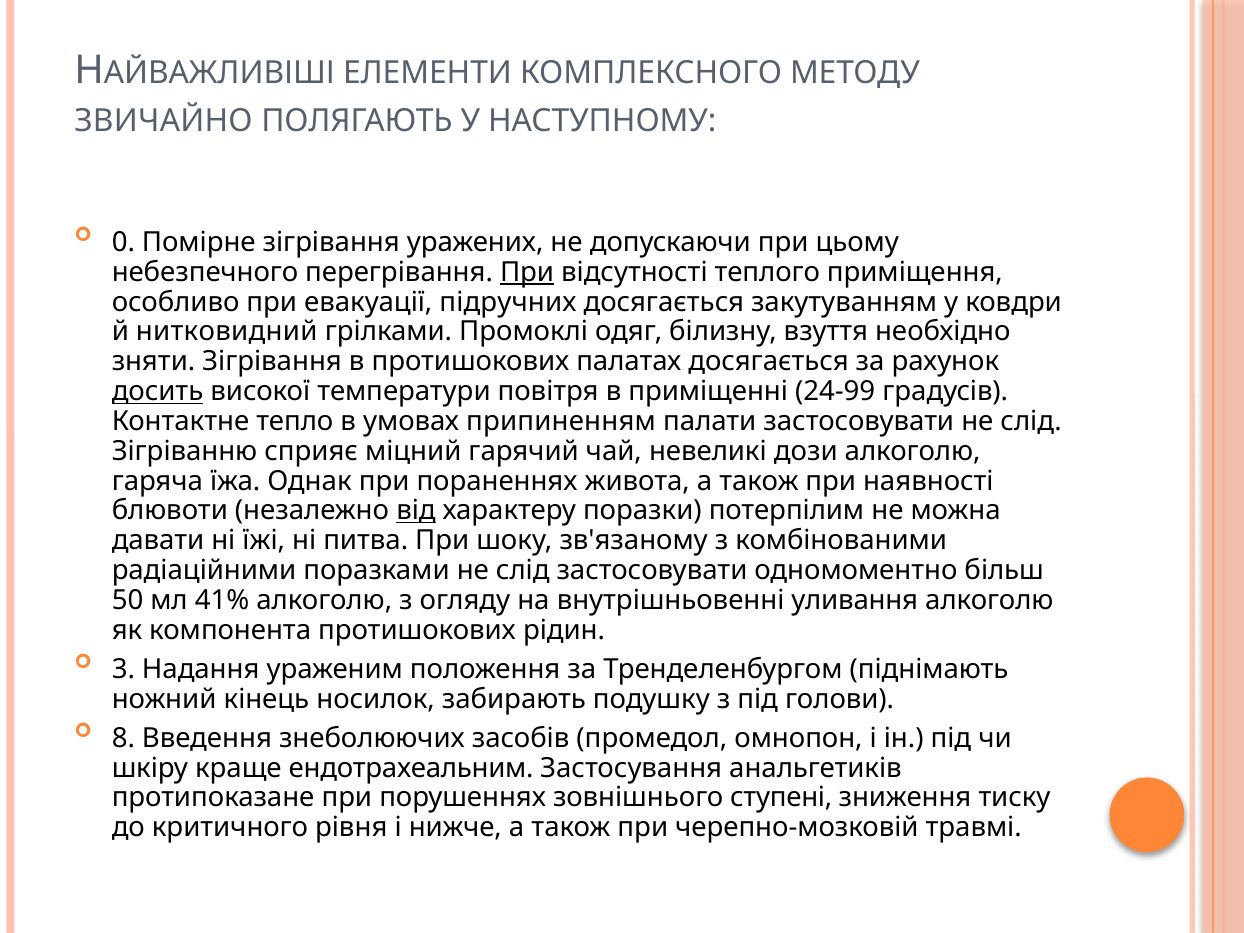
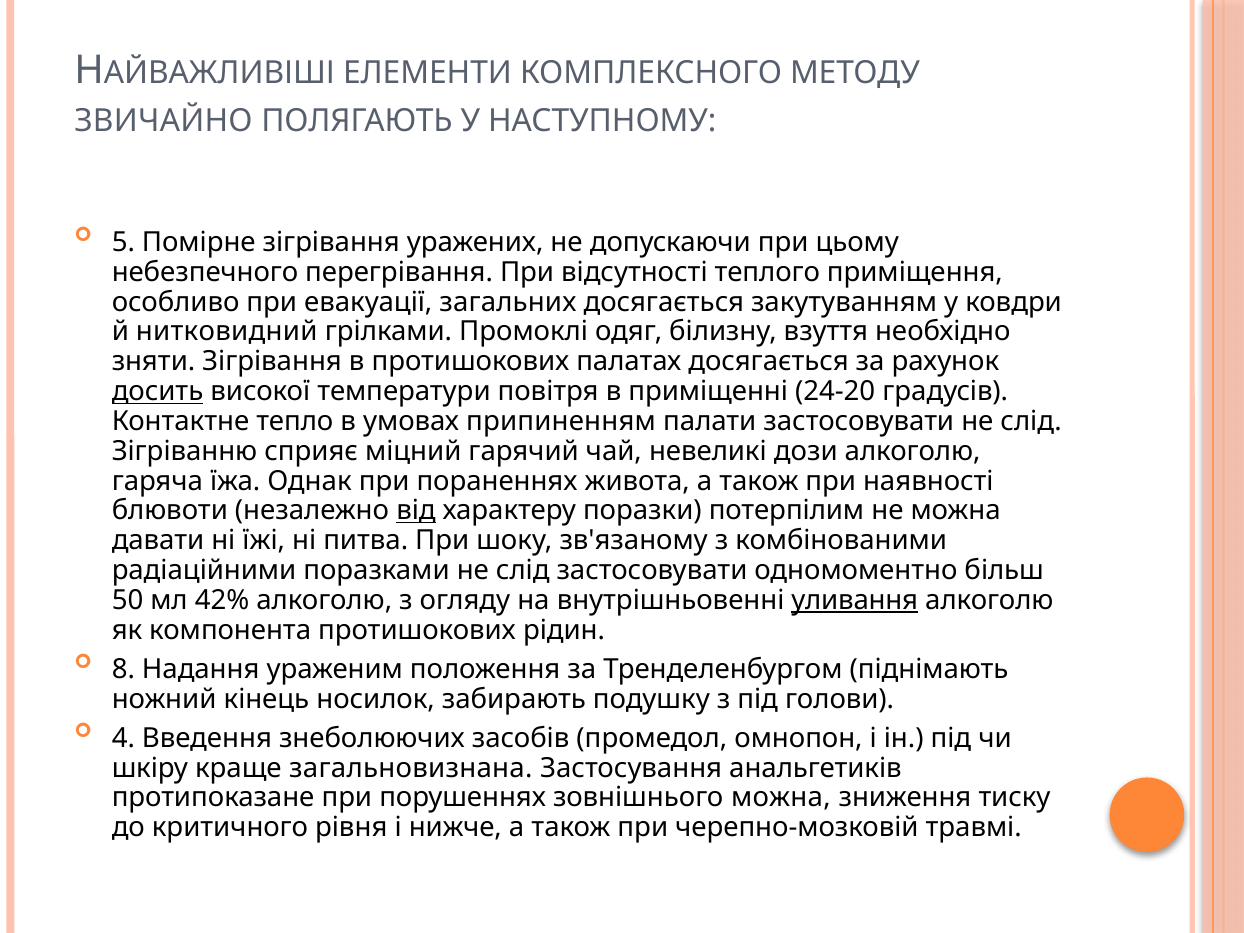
0: 0 -> 5 (123, 242)
При underline: present -> none (527, 272)
підручних: підручних -> загальних (508, 302)
24-99: 24-99 -> 24-20 (835, 391)
41%: 41% -> 42% (222, 600)
уливання underline: none -> present (855, 600)
3: 3 -> 8 (123, 669)
8: 8 -> 4 (123, 738)
ендотрахеальним: ендотрахеальним -> загальновизнана (411, 768)
зовнішнього ступені: ступені -> можна (781, 798)
